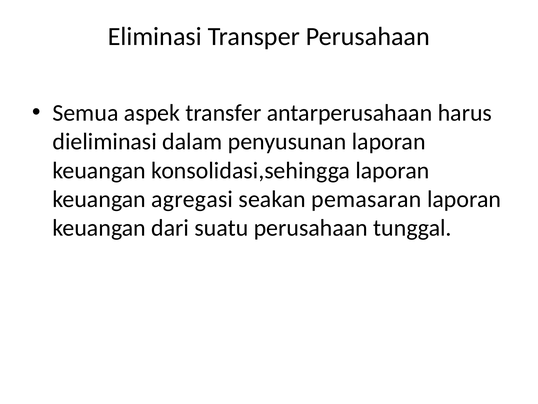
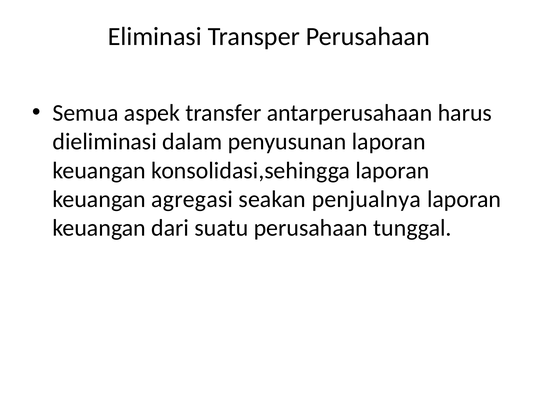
pemasaran: pemasaran -> penjualnya (366, 199)
